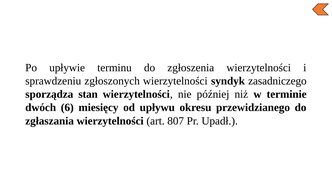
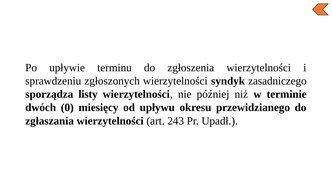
stan: stan -> listy (88, 94)
6: 6 -> 0 (67, 107)
807: 807 -> 243 (176, 121)
